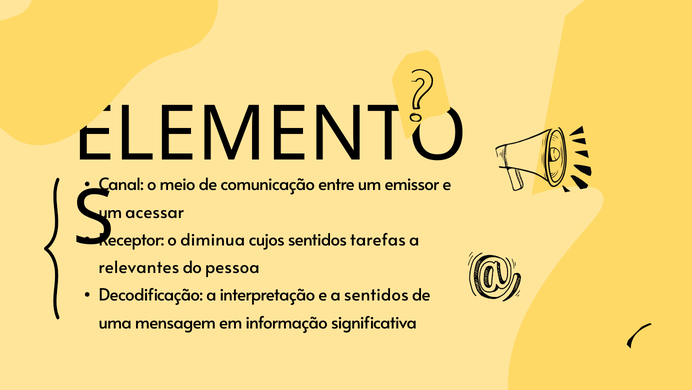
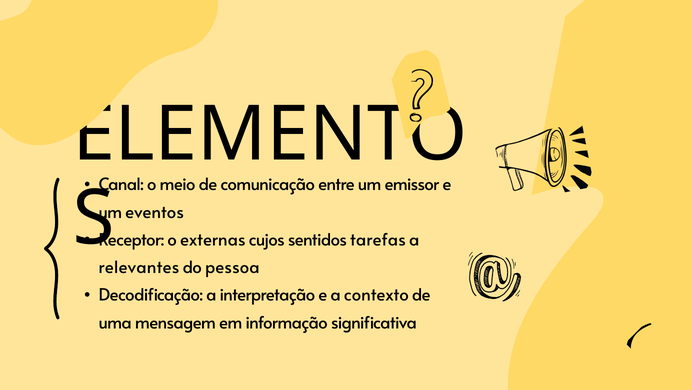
acessar: acessar -> eventos (155, 212)
diminua: diminua -> externas (213, 240)
a sentidos: sentidos -> contexto (376, 295)
